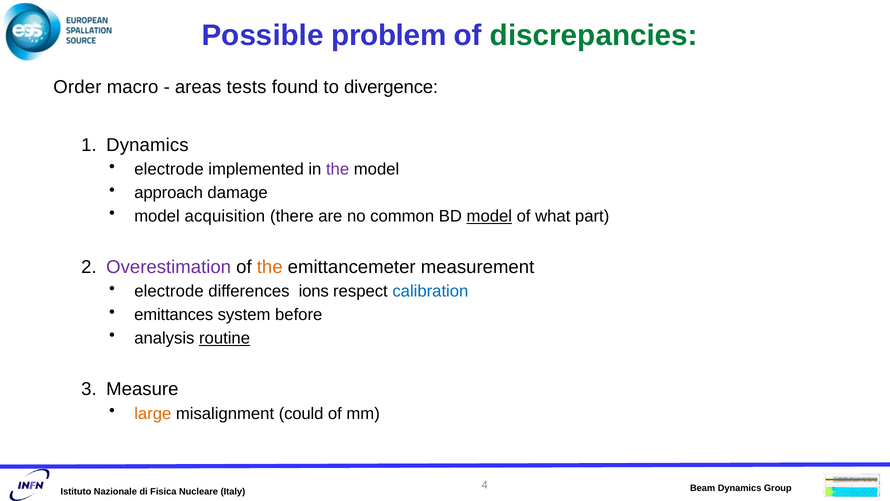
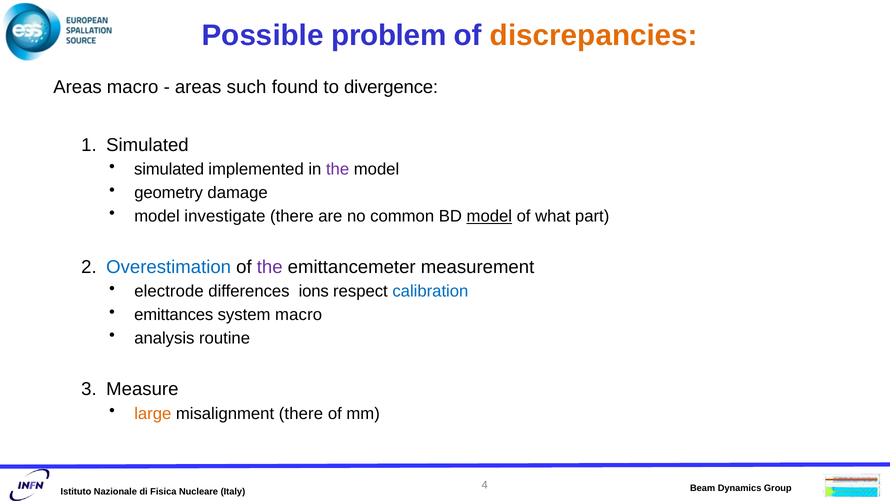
discrepancies colour: green -> orange (594, 35)
Order: Order -> Areas (78, 87)
tests: tests -> such (247, 87)
Dynamics: Dynamics -> Simulated (147, 145)
electrode: electrode -> simulated (169, 169)
approach: approach -> geometry (169, 193)
acquisition: acquisition -> investigate (225, 216)
Overestimation colour: purple -> blue (169, 267)
the colour: orange -> purple (270, 267)
system before: before -> macro (299, 315)
routine underline: present -> none (225, 338)
misalignment could: could -> there (301, 413)
